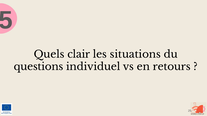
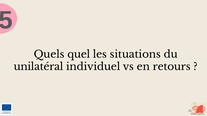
clair: clair -> quel (79, 55)
questions: questions -> unilatéral (39, 67)
